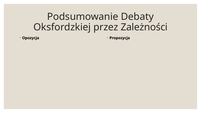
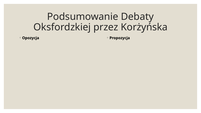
Zależności: Zależności -> Korżyńska (144, 27)
